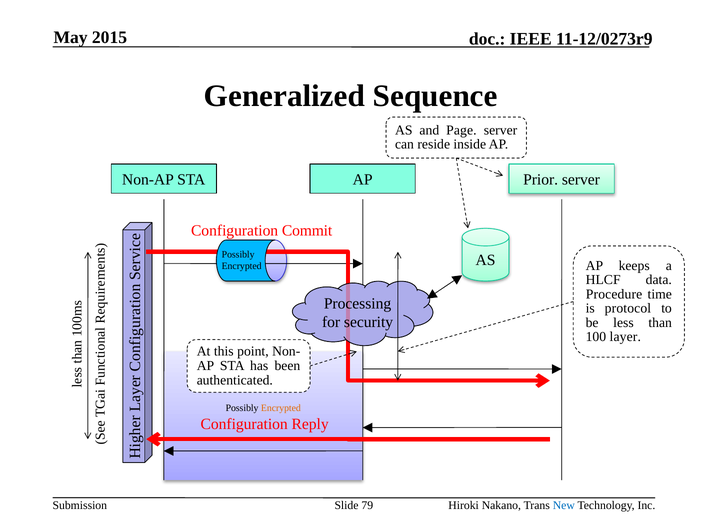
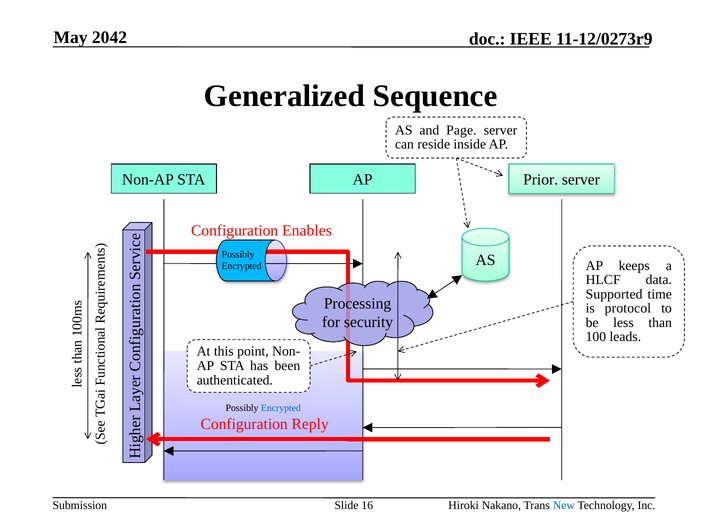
2015: 2015 -> 2042 (110, 37)
Commit: Commit -> Enables (307, 230)
Procedure: Procedure -> Supported (614, 294)
layer: layer -> leads (625, 337)
Encrypted colour: orange -> blue (281, 408)
79: 79 -> 16 (367, 505)
